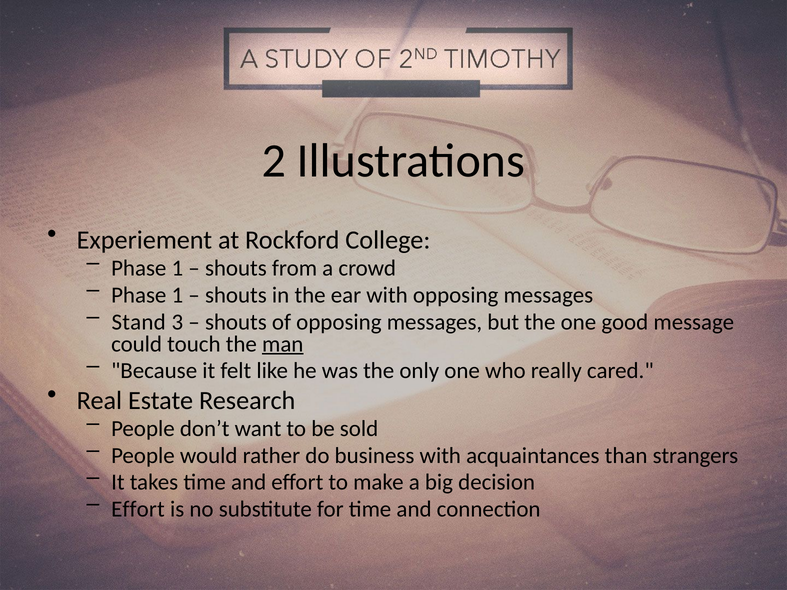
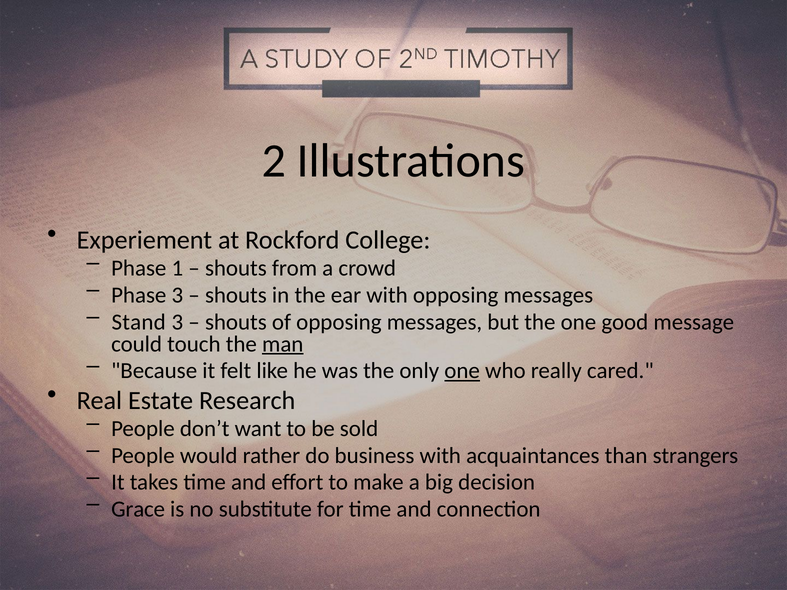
1: 1 -> 3 (177, 295)
one underline: none -> present (462, 371)
Effort: Effort -> Grace (138, 510)
